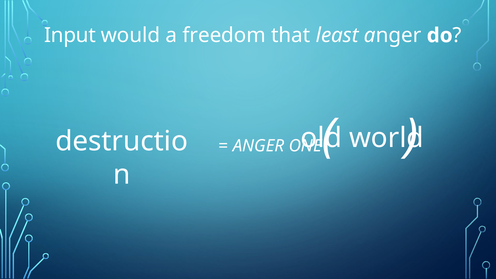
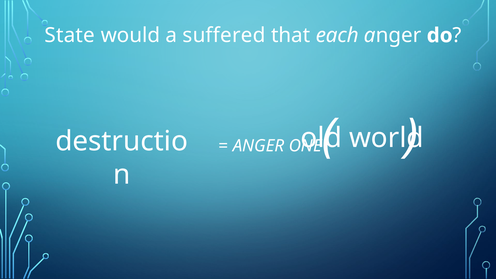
Input: Input -> State (70, 35)
freedom: freedom -> suffered (224, 35)
least: least -> each (337, 35)
